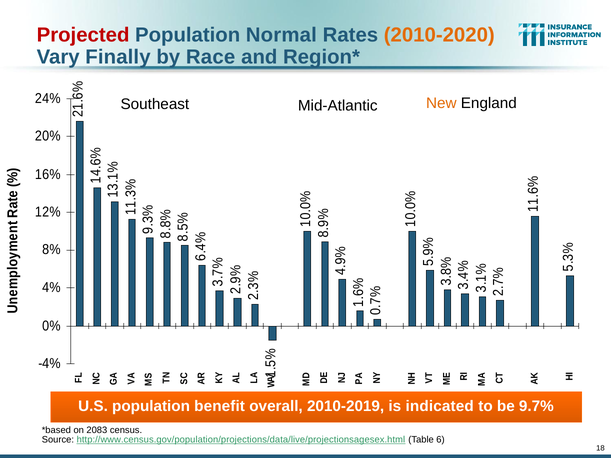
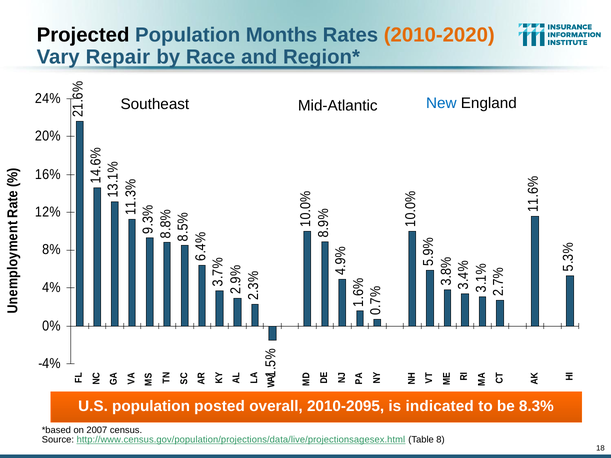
Projected colour: red -> black (83, 35)
Normal: Normal -> Months (282, 35)
Finally: Finally -> Repair (118, 57)
New colour: orange -> blue (441, 103)
benefit: benefit -> posted (220, 407)
2010-2019: 2010-2019 -> 2010-2095 (346, 407)
9.7%: 9.7% -> 8.3% (536, 407)
2083: 2083 -> 2007 (97, 430)
Table 6: 6 -> 8 (441, 440)
